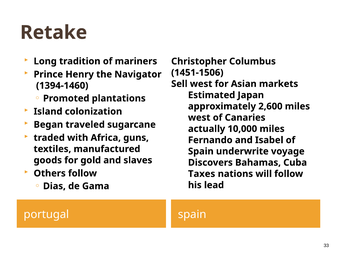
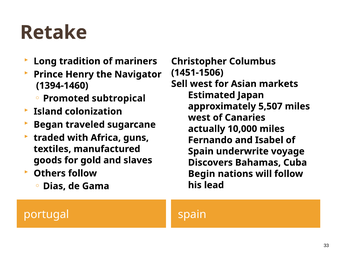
plantations: plantations -> subtropical (119, 98)
2,600: 2,600 -> 5,507 (270, 106)
Taxes: Taxes -> Begin (202, 174)
